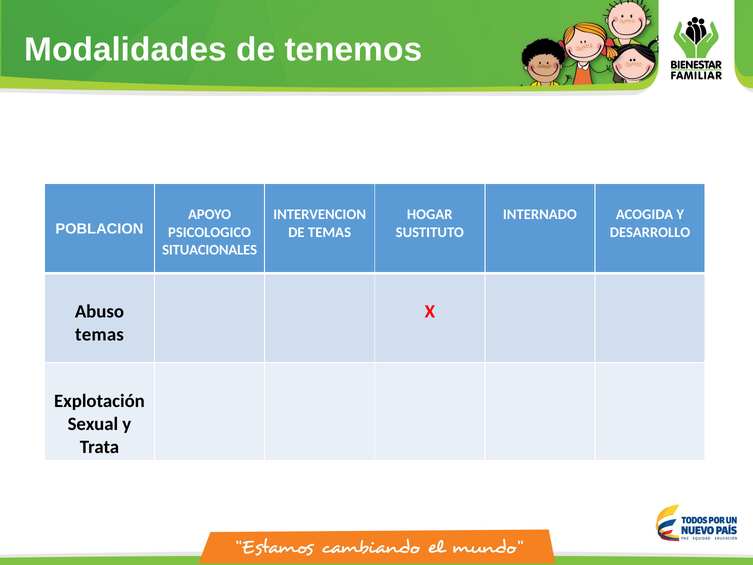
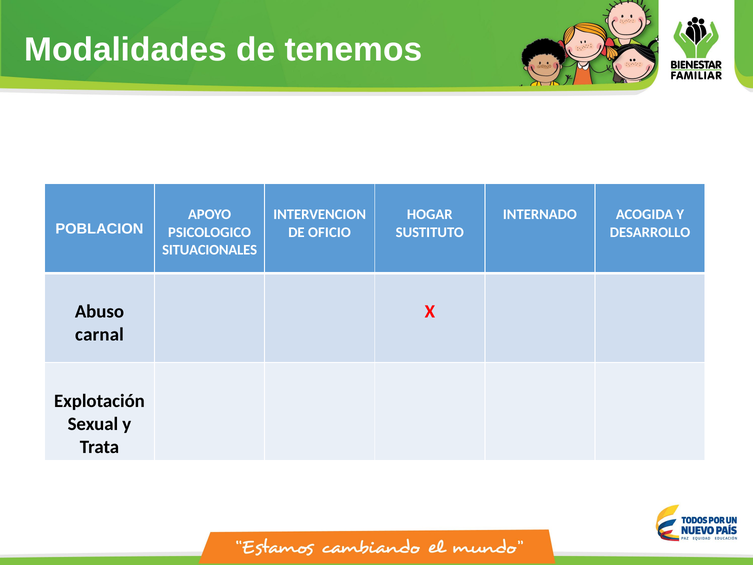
DE TEMAS: TEMAS -> OFICIO (329, 232)
temas: temas -> carnal (99, 334)
